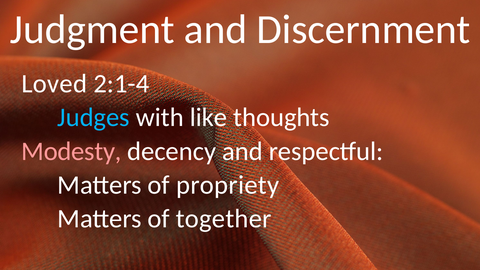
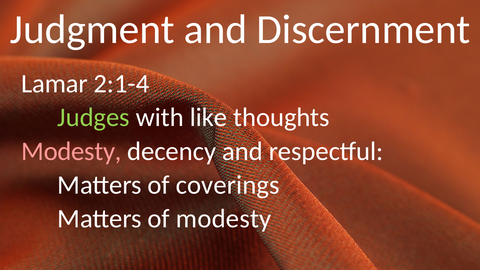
Loved: Loved -> Lamar (54, 84)
Judges colour: light blue -> light green (94, 117)
propriety: propriety -> coverings (228, 185)
of together: together -> modesty (224, 219)
